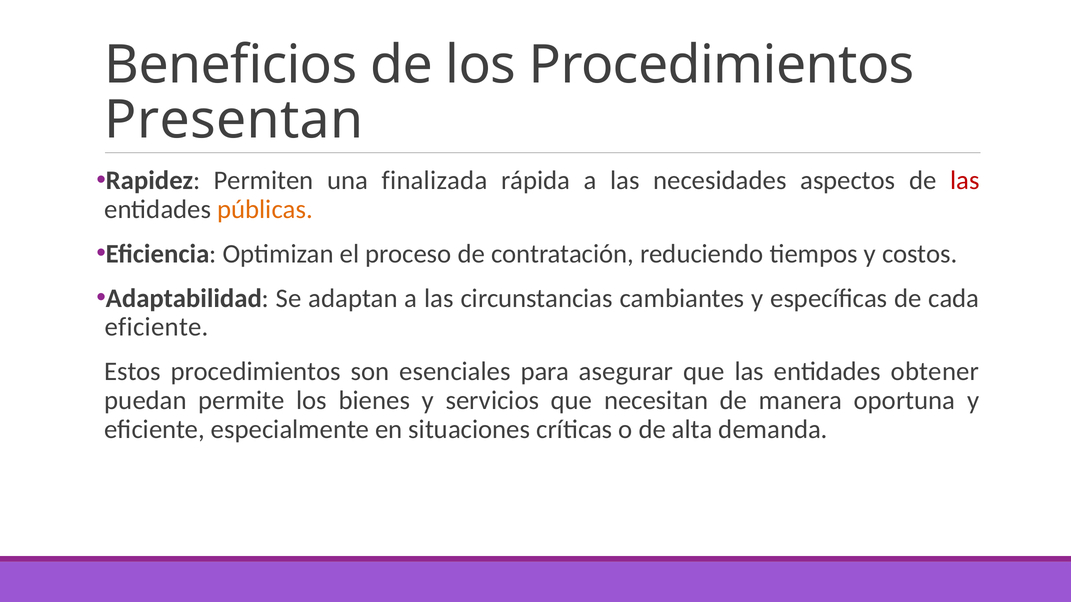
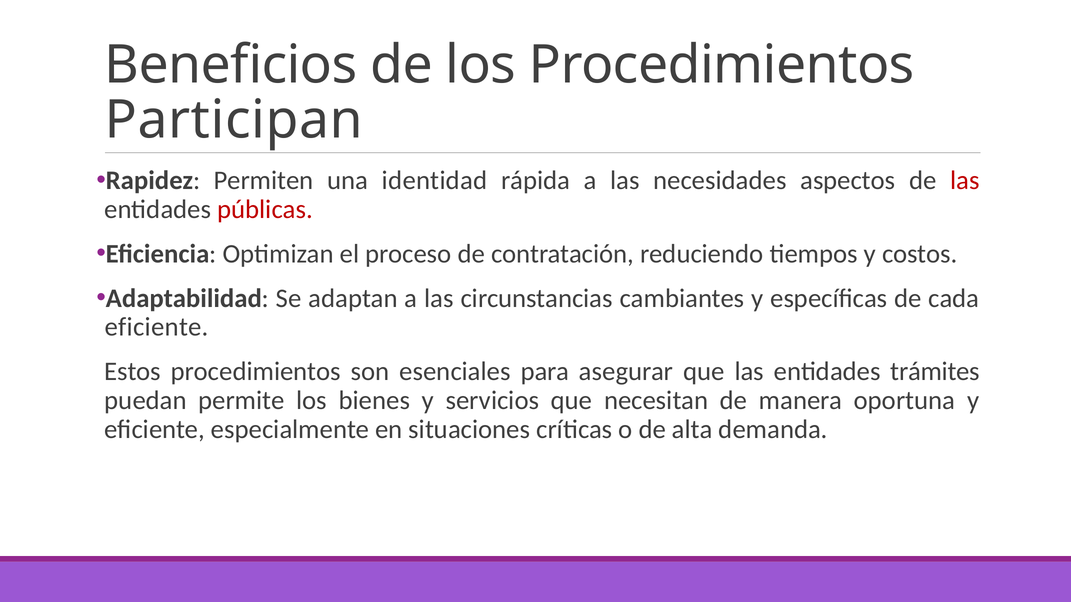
Presentan: Presentan -> Participan (234, 120)
finalizada: finalizada -> identidad (435, 180)
públicas colour: orange -> red (265, 209)
obtener: obtener -> trámites (935, 372)
